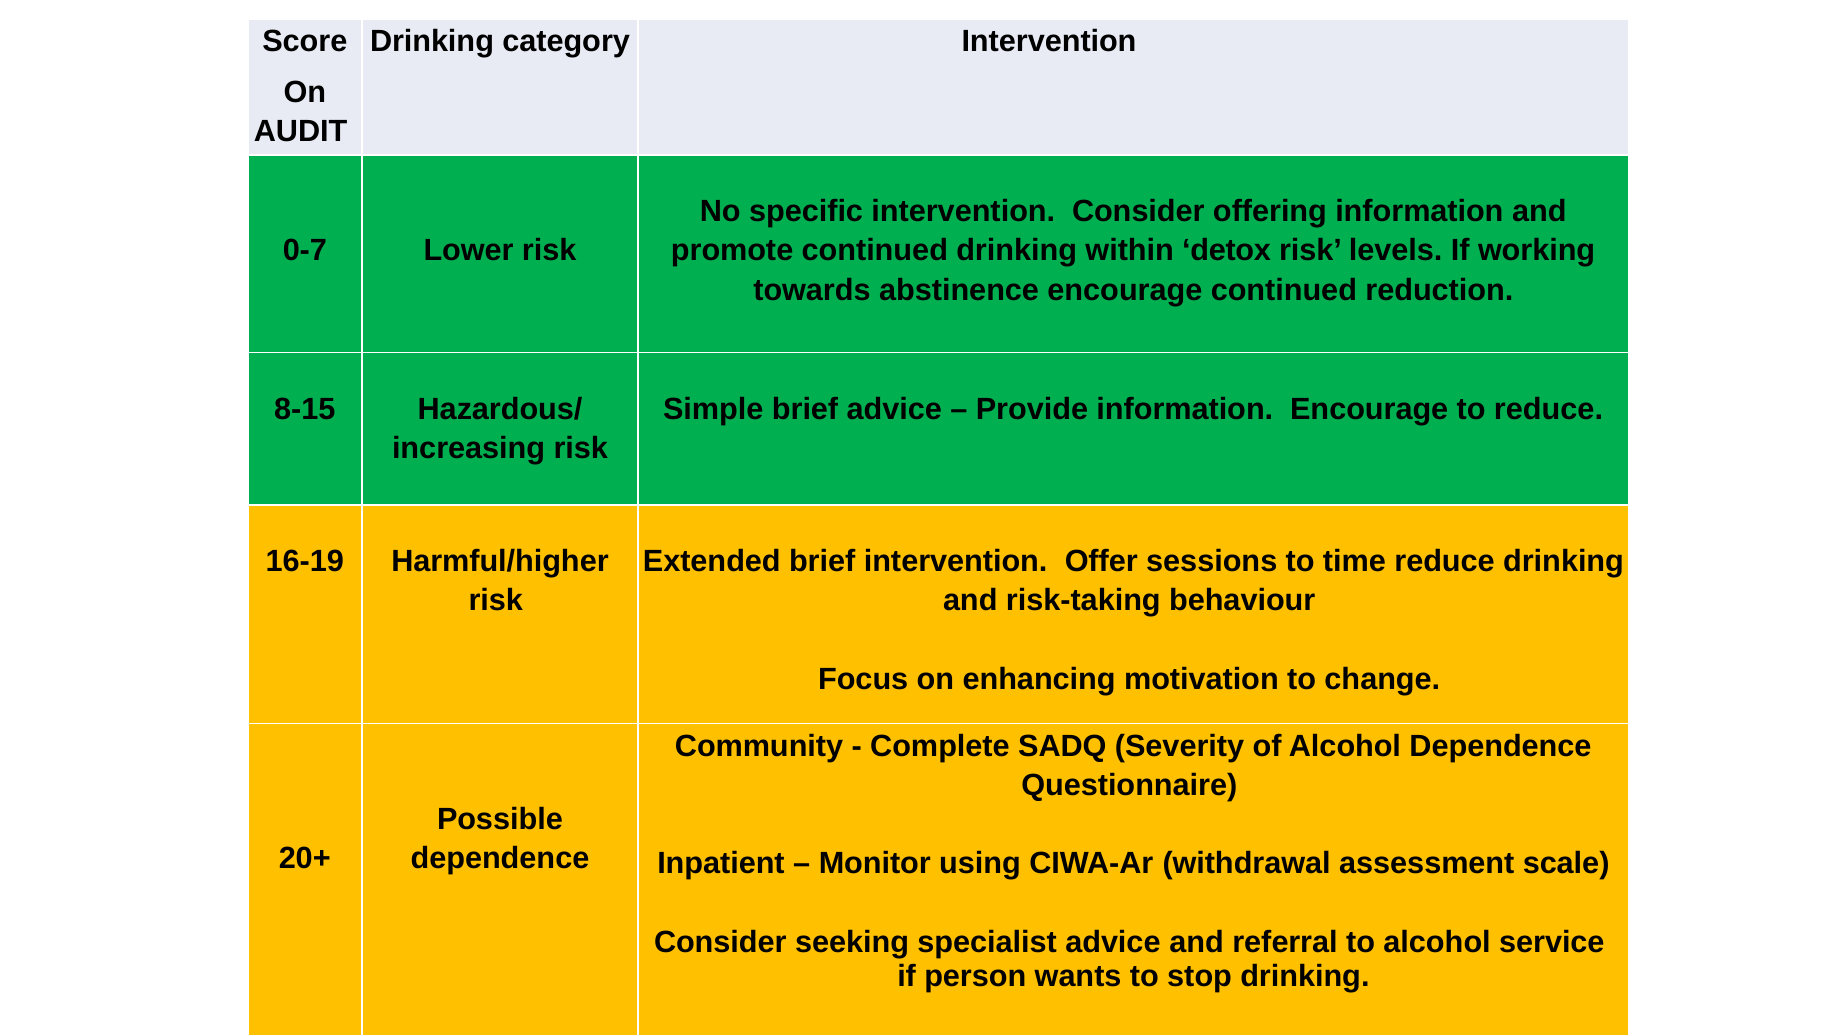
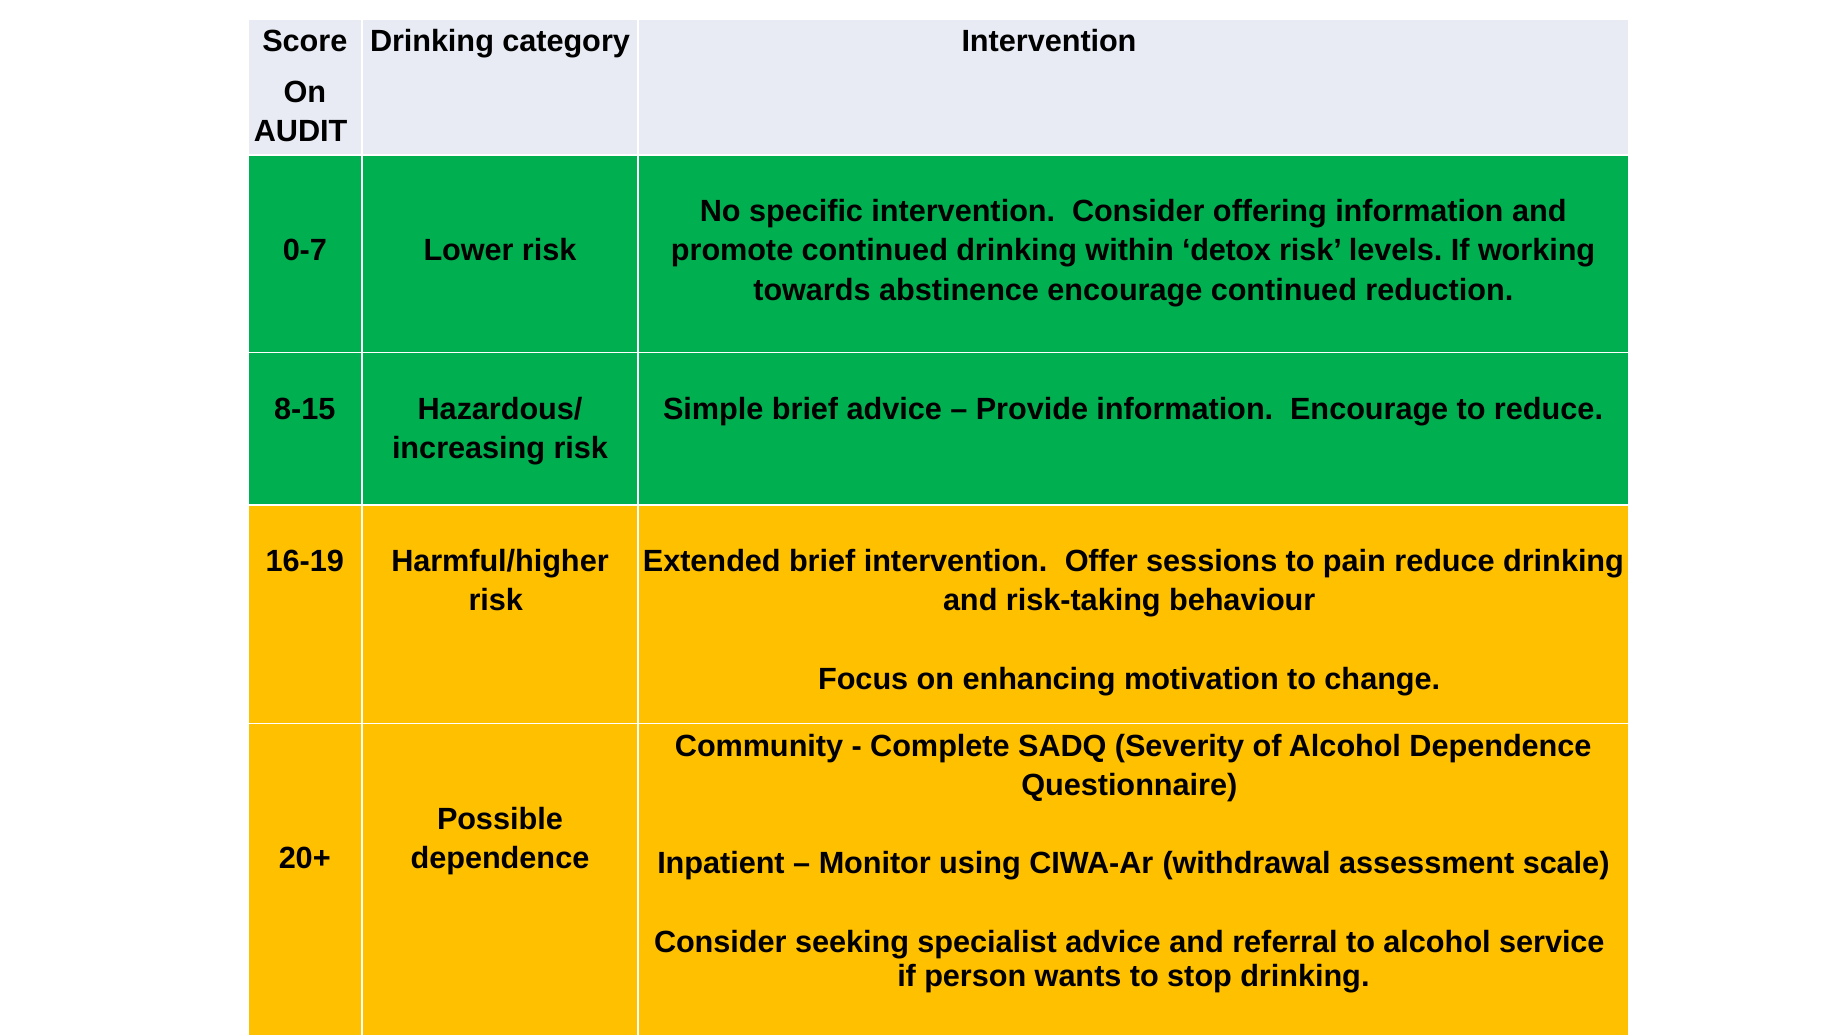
time: time -> pain (1354, 562)
